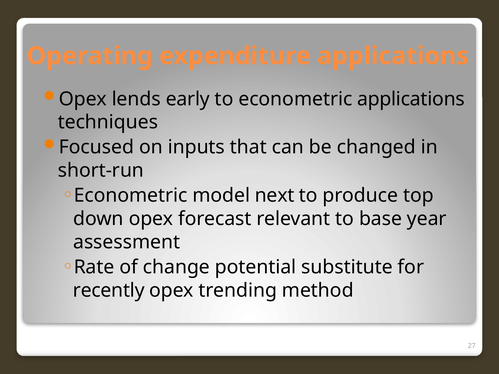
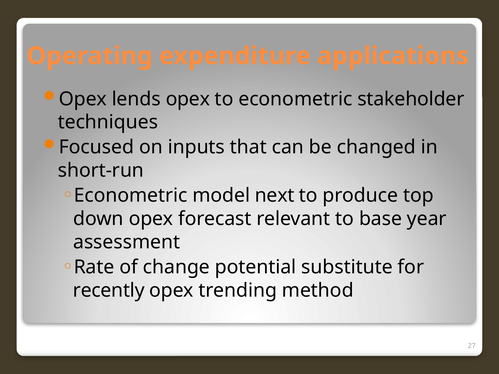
lends early: early -> opex (188, 99)
econometric applications: applications -> stakeholder (411, 99)
